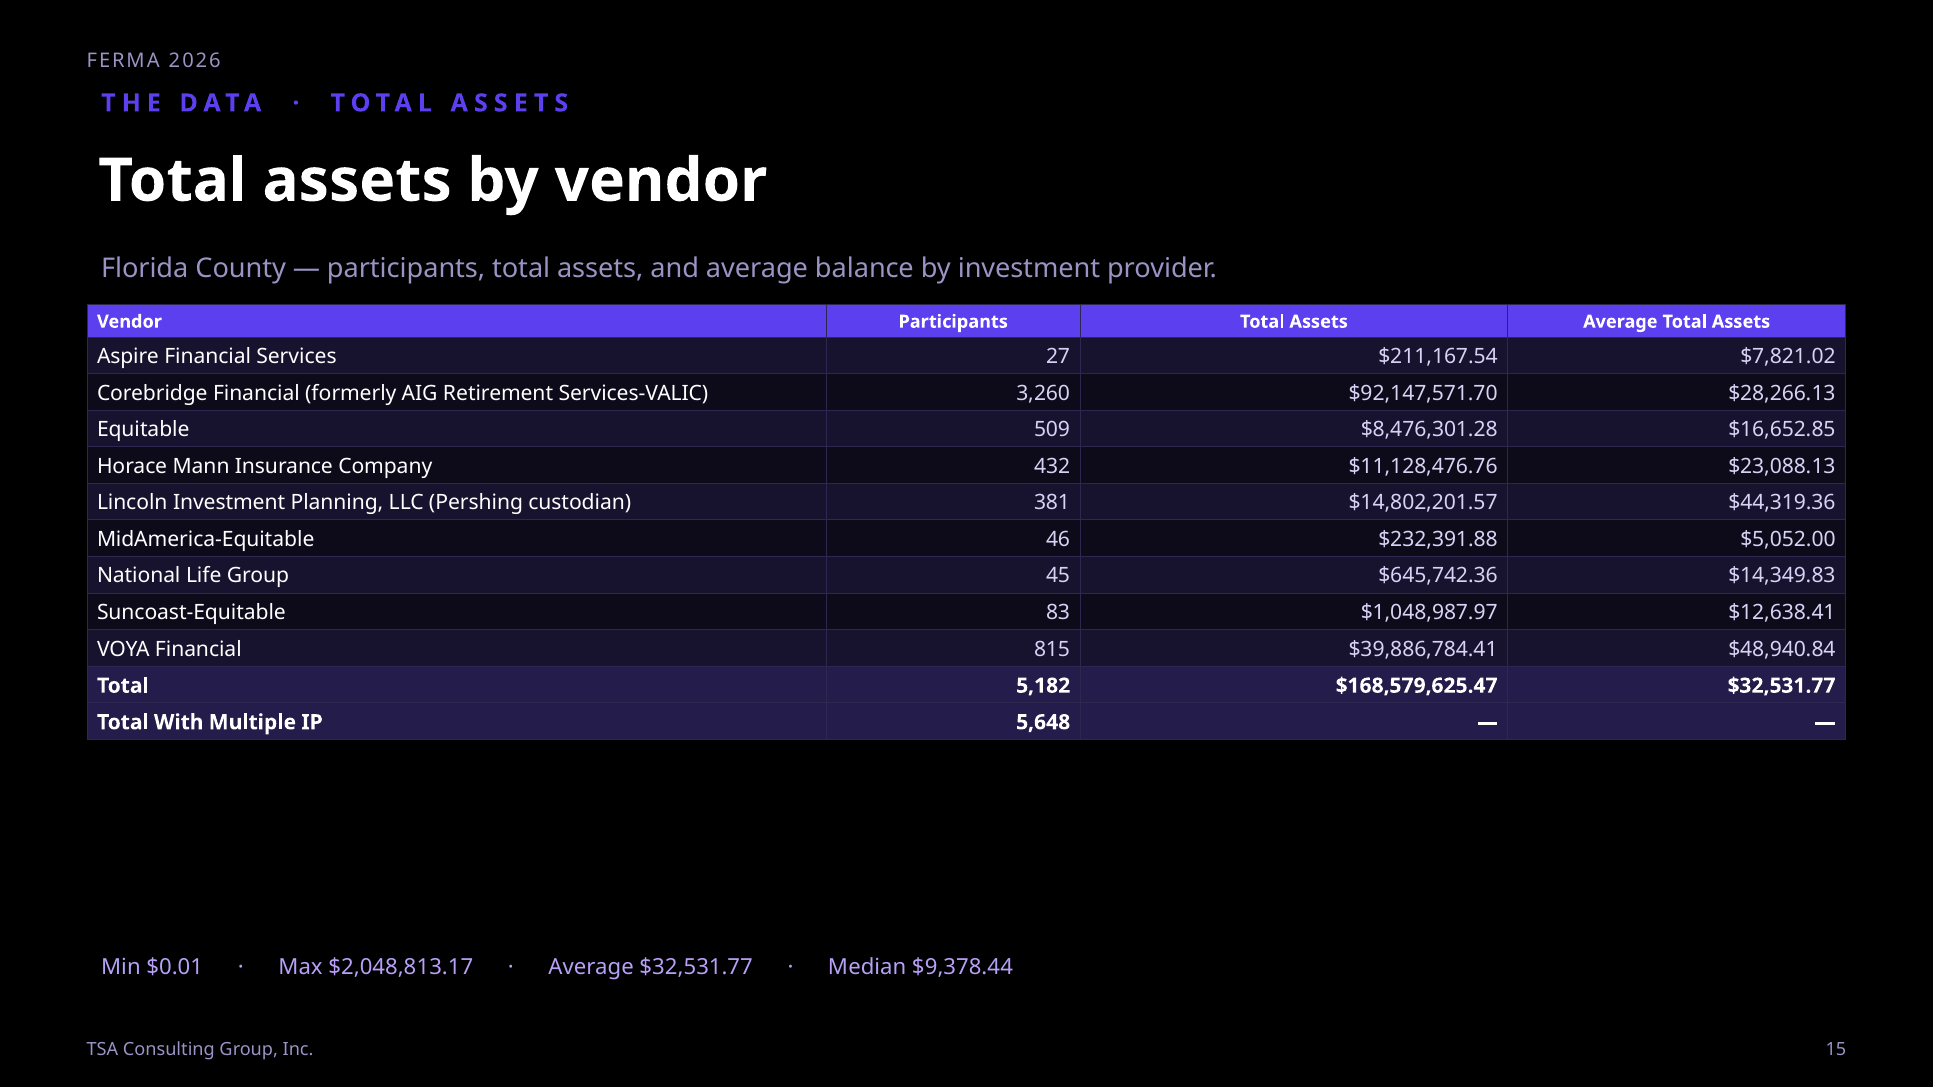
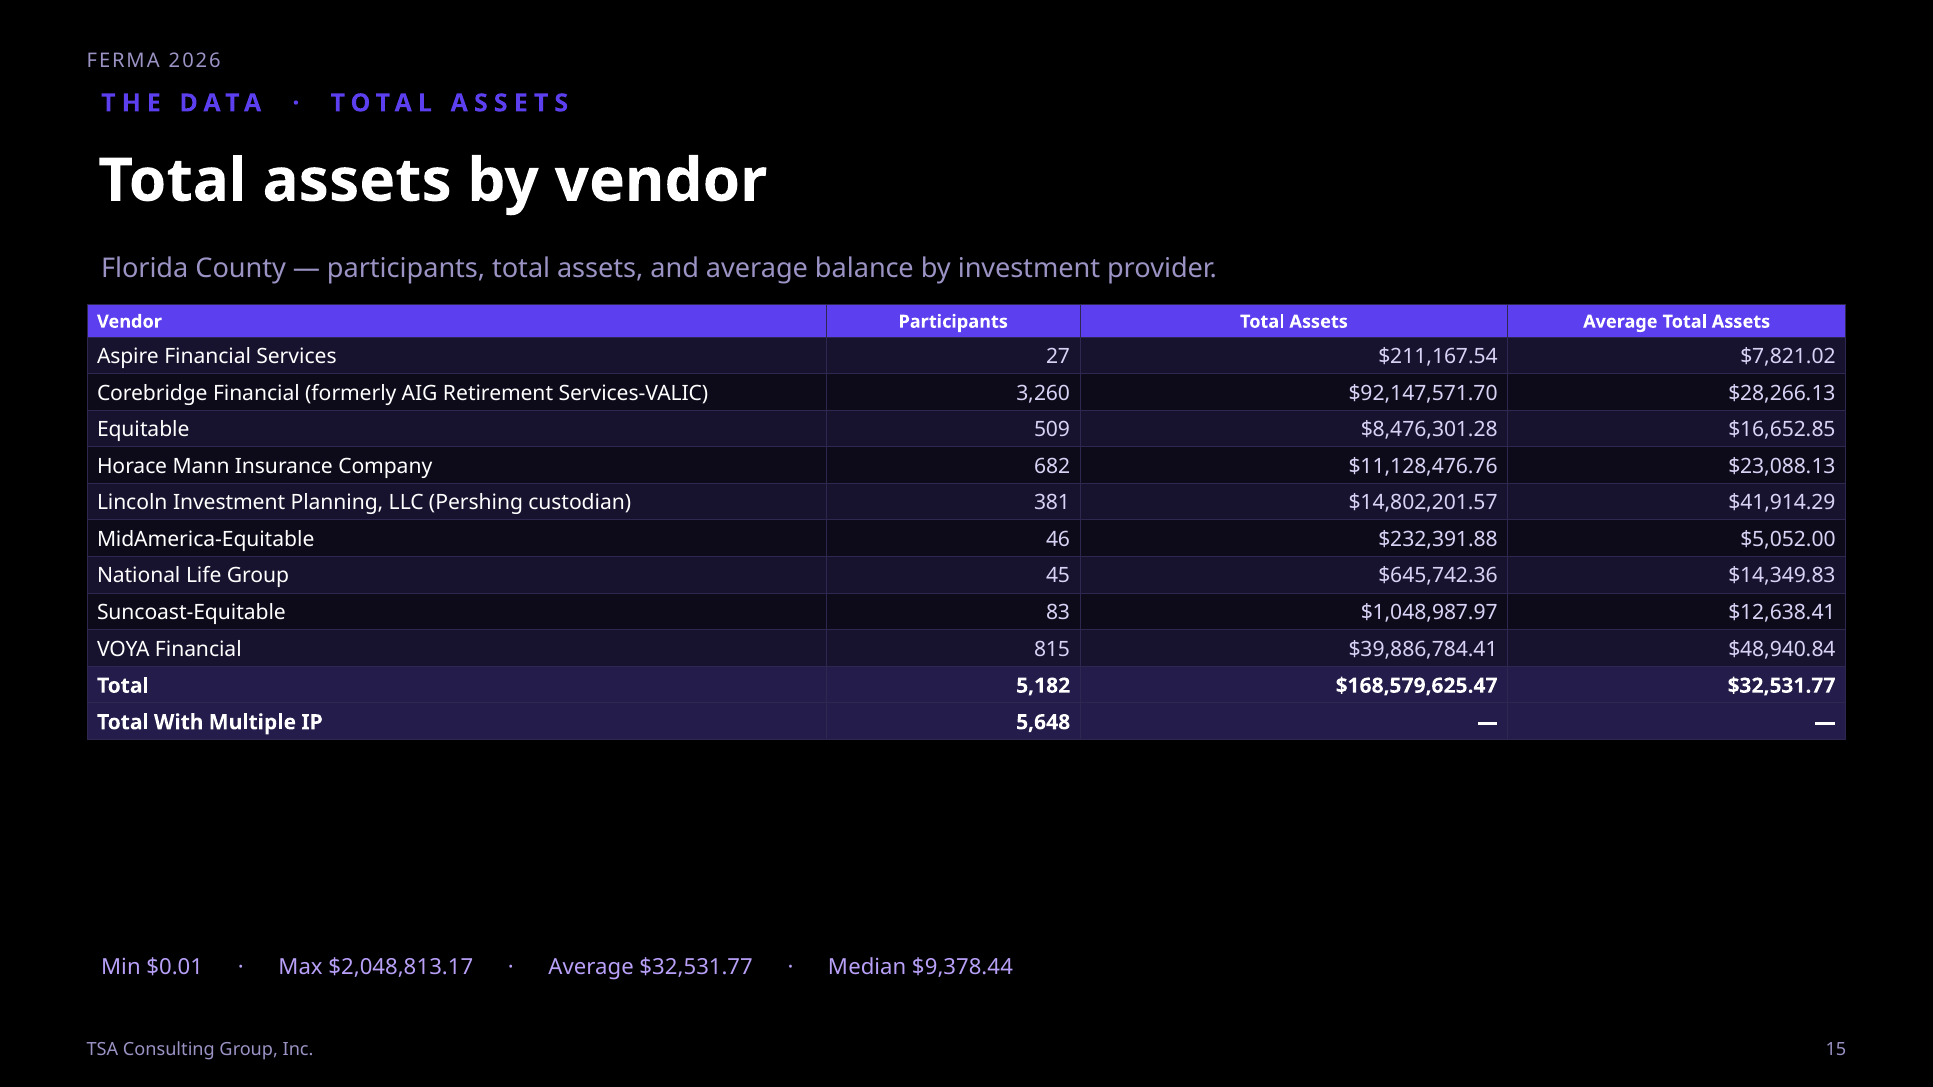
432: 432 -> 682 (1052, 466)
$44,319.36: $44,319.36 -> $41,914.29 (1782, 503)
